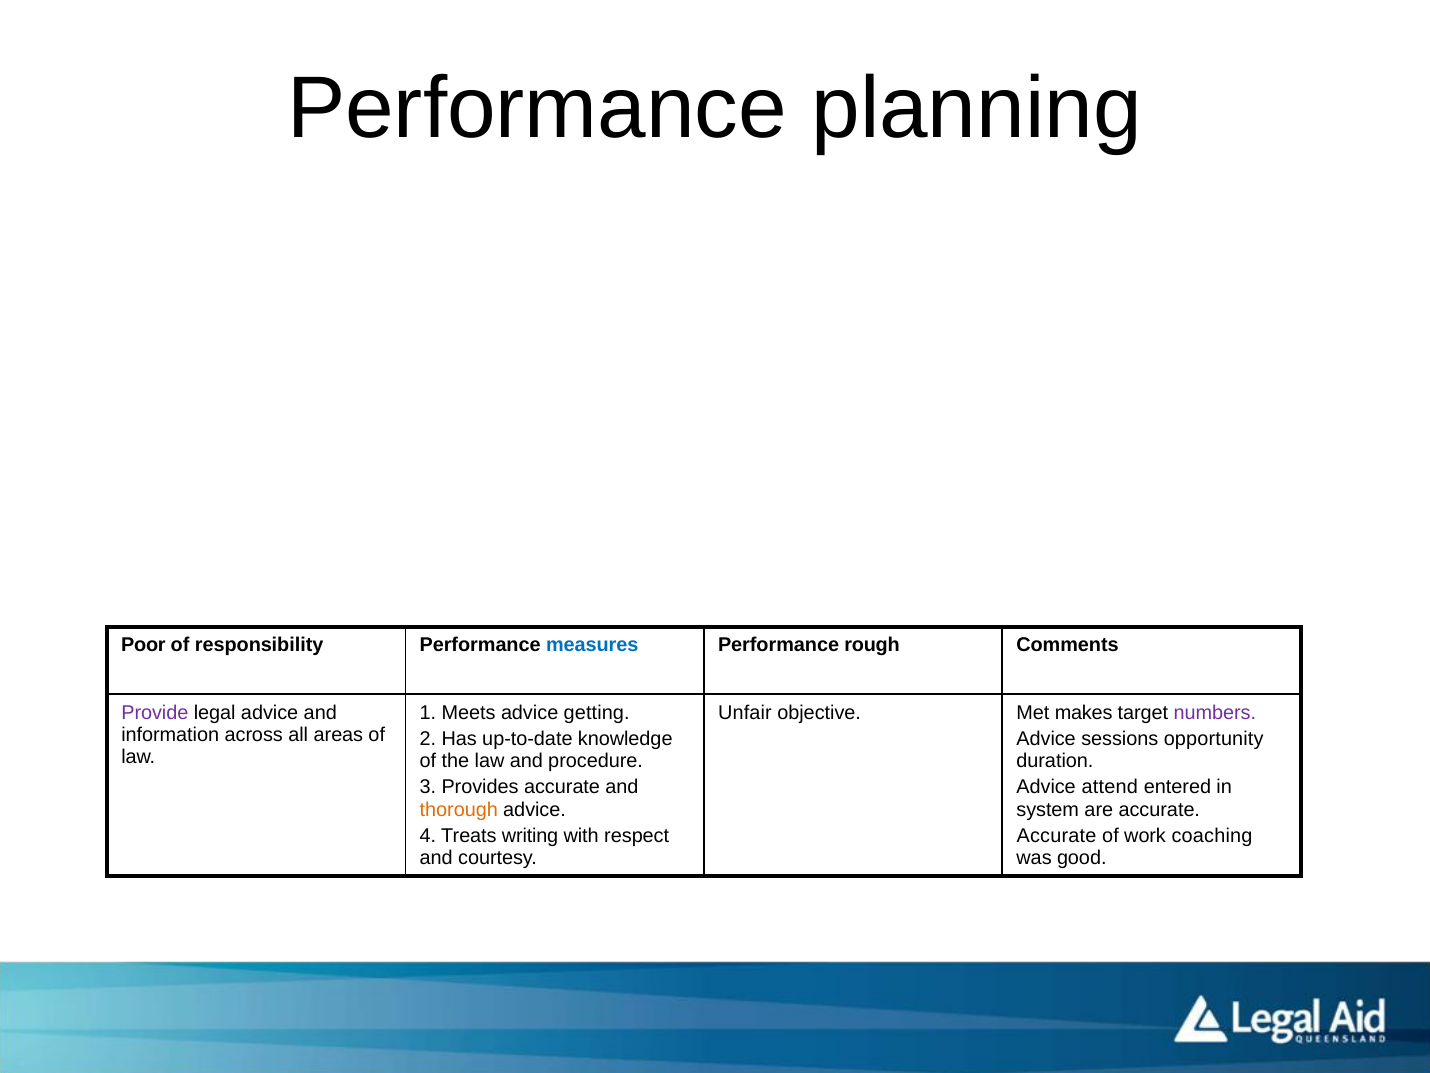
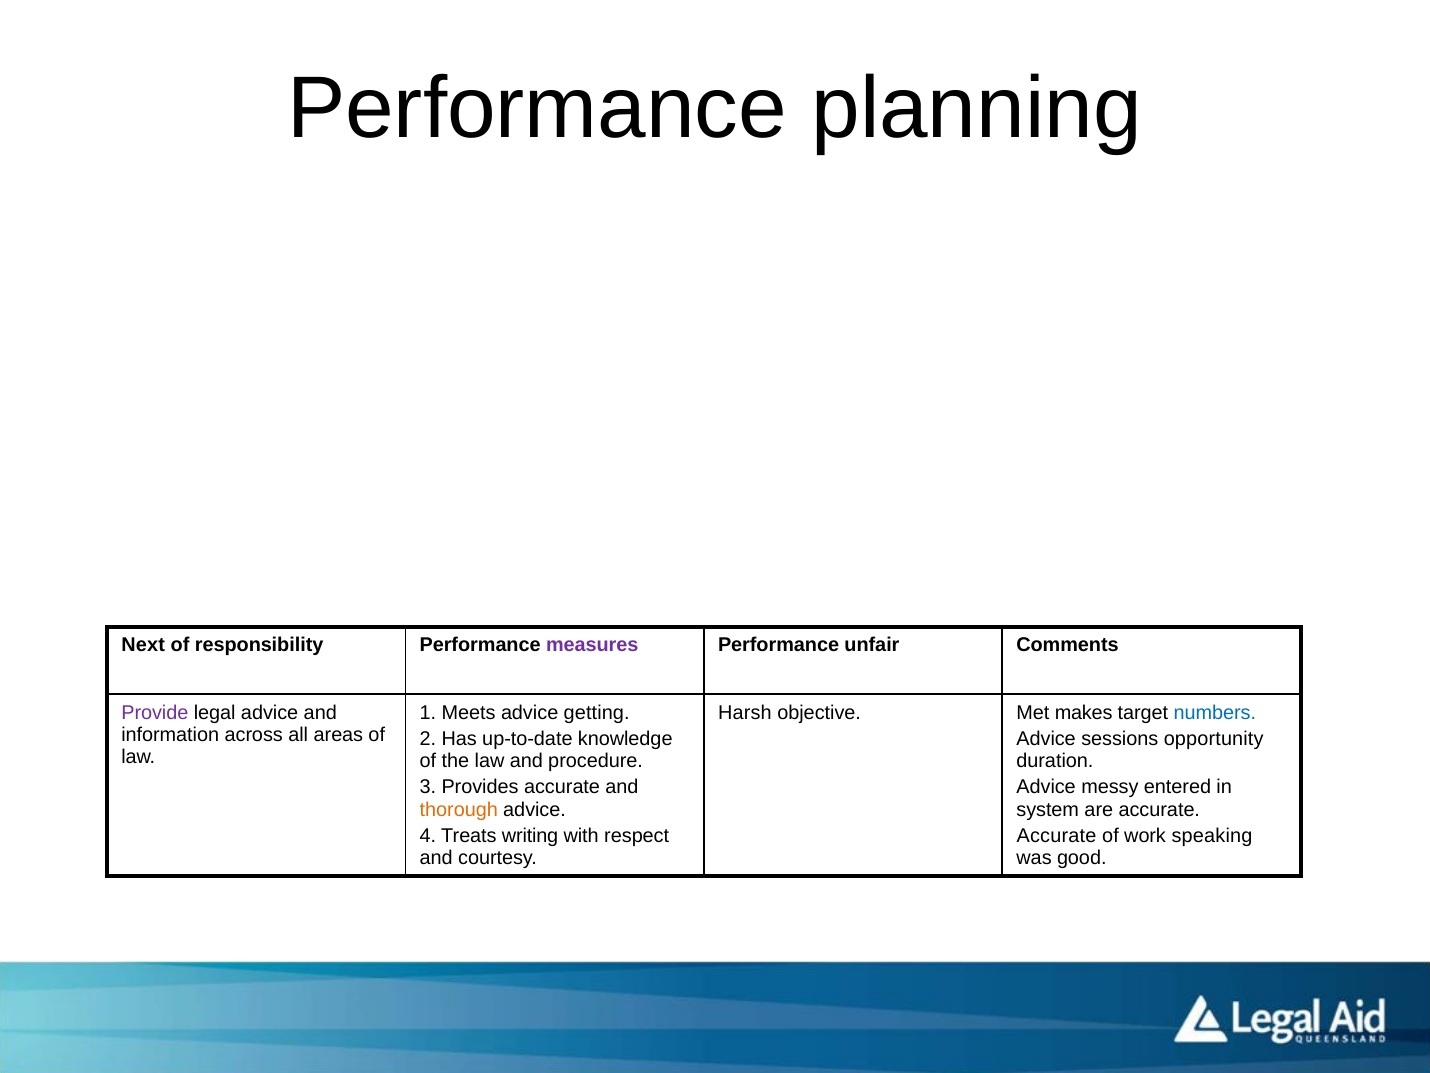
Poor: Poor -> Next (143, 645)
measures colour: blue -> purple (592, 645)
rough: rough -> unfair (872, 645)
Unfair: Unfair -> Harsh (745, 712)
numbers colour: purple -> blue (1215, 712)
attend: attend -> messy (1110, 787)
coaching: coaching -> speaking (1212, 835)
